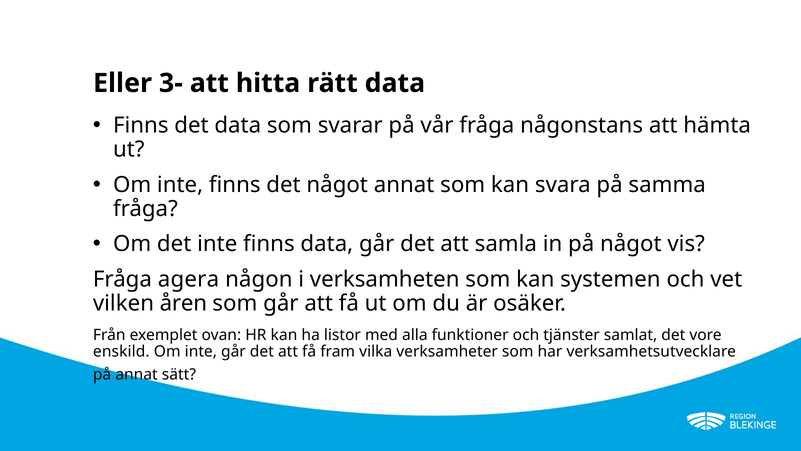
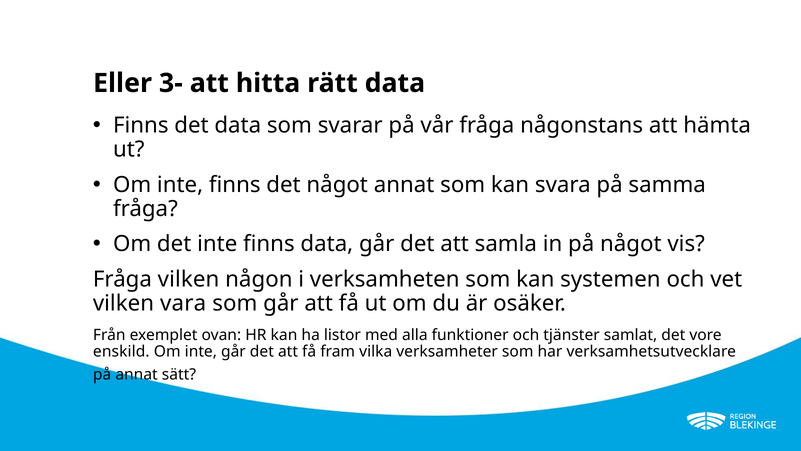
Fråga agera: agera -> vilken (189, 279)
åren: åren -> vara (183, 303)
